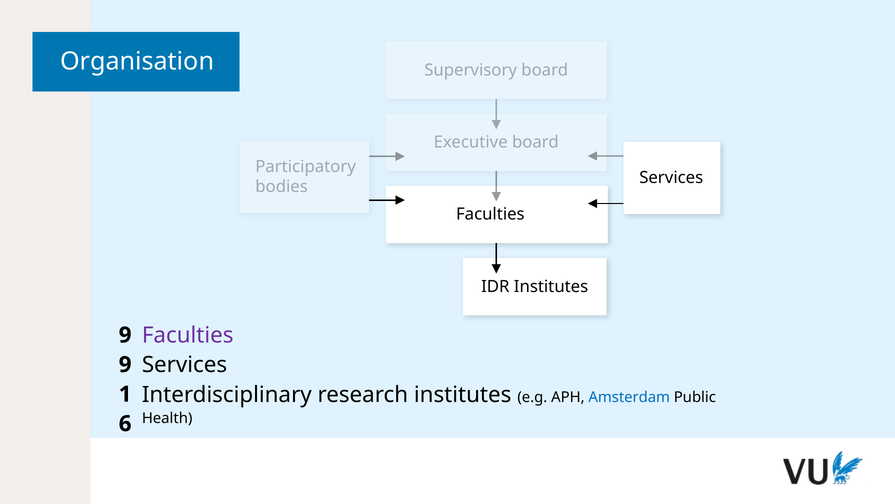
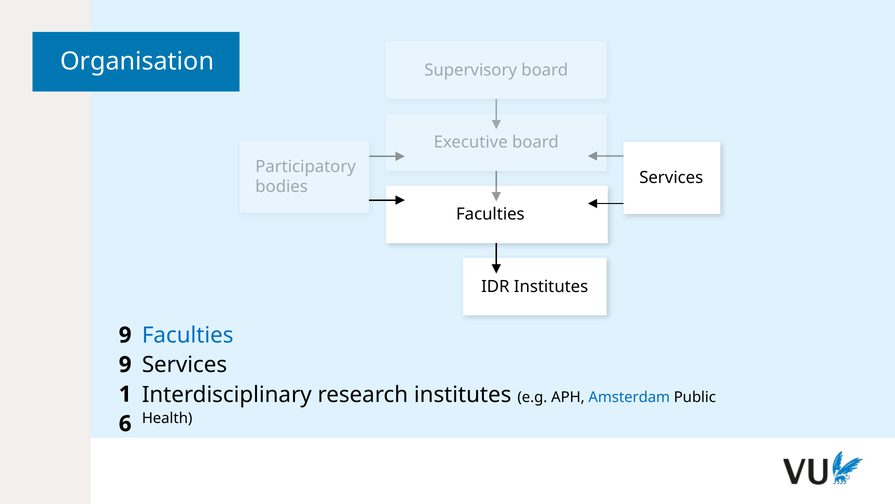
Faculties colour: purple -> blue (188, 335)
